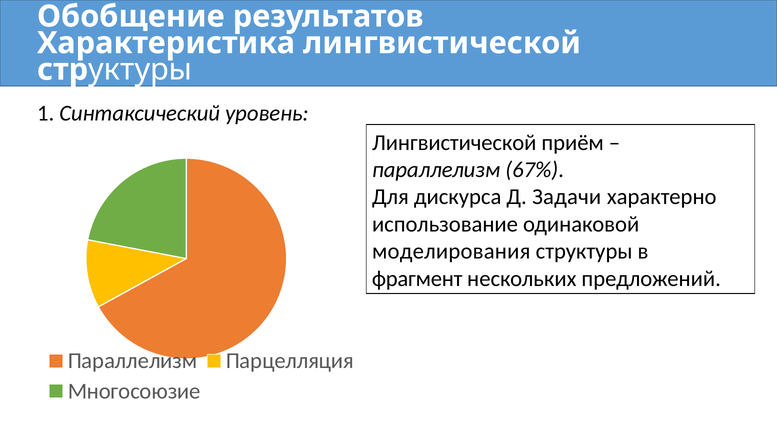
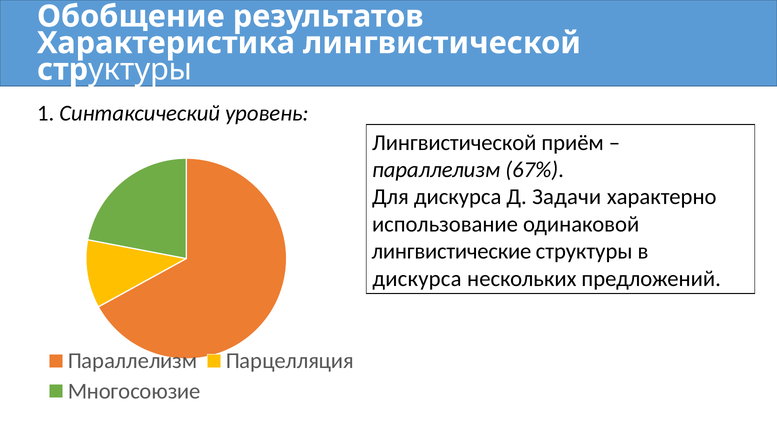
моделирования: моделирования -> лингвистические (451, 251)
фрагмент: фрагмент -> дискурса (417, 279)
